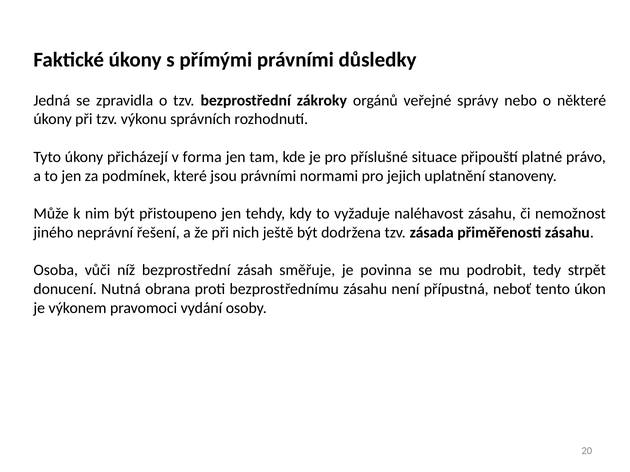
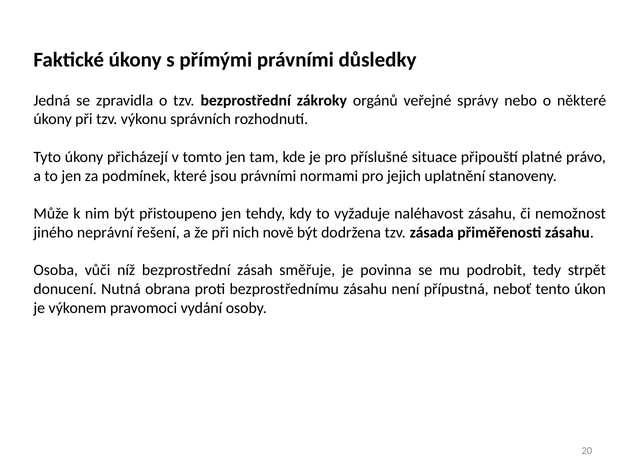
forma: forma -> tomto (202, 157)
ještě: ještě -> nově (278, 233)
